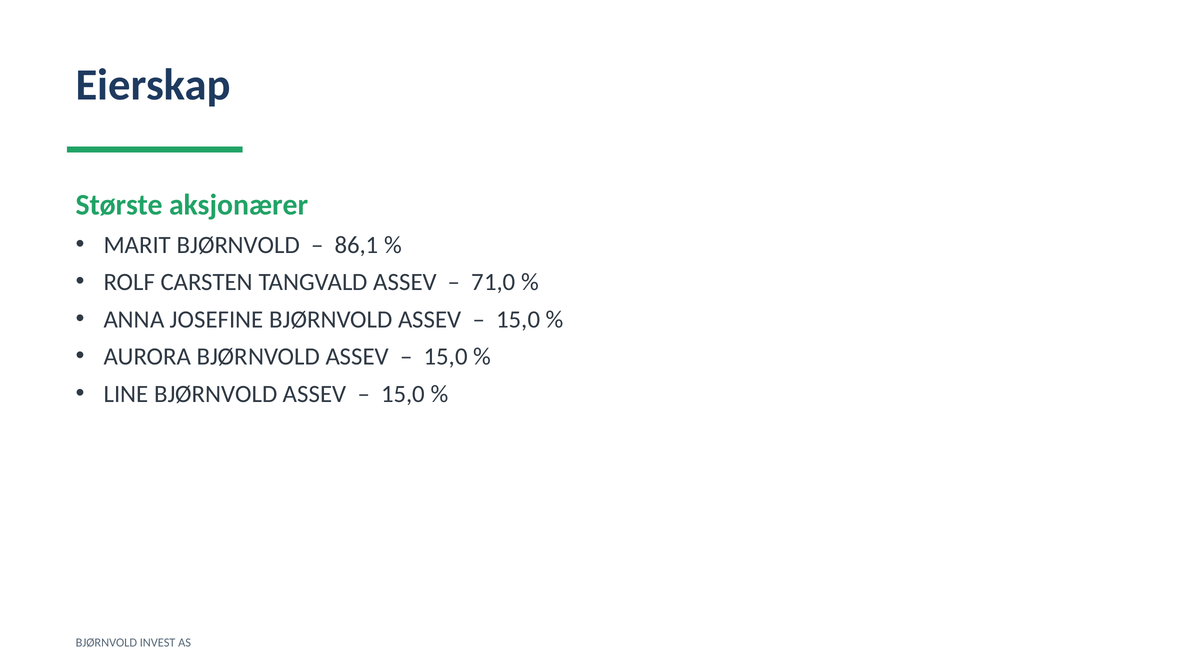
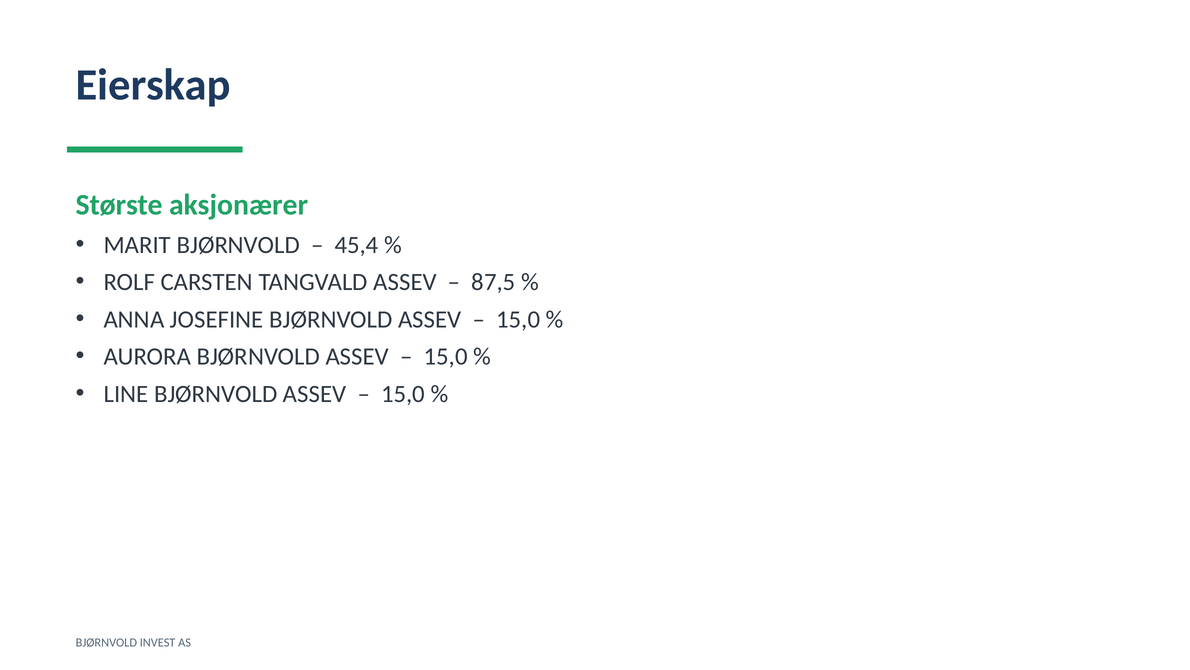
86,1: 86,1 -> 45,4 (357, 245)
71,0: 71,0 -> 87,5 (493, 282)
